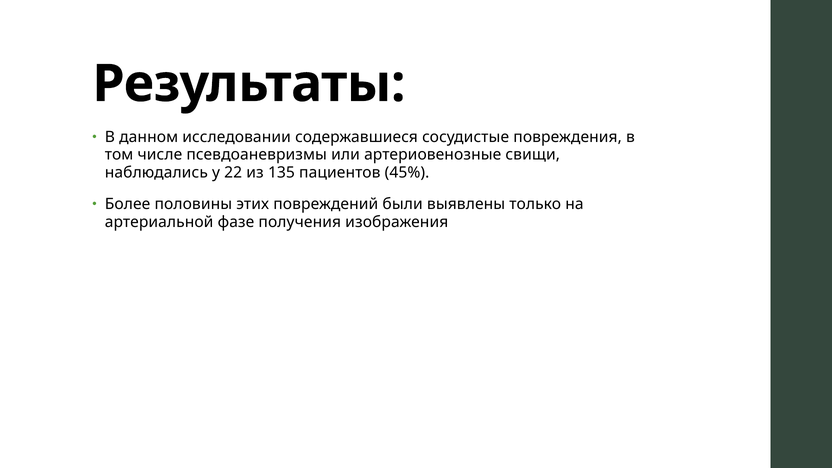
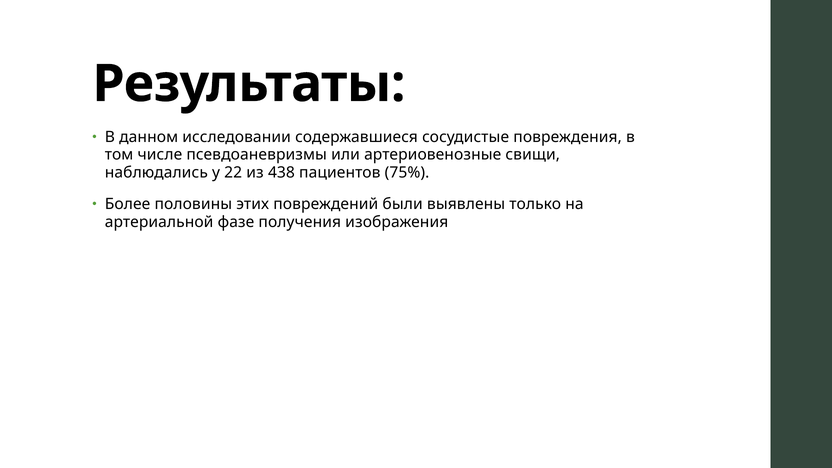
135: 135 -> 438 (281, 173)
45%: 45% -> 75% (407, 173)
